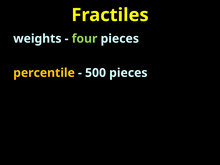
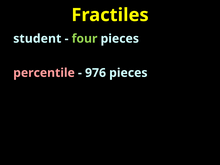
weights: weights -> student (37, 39)
percentile colour: yellow -> pink (44, 73)
500: 500 -> 976 (96, 73)
